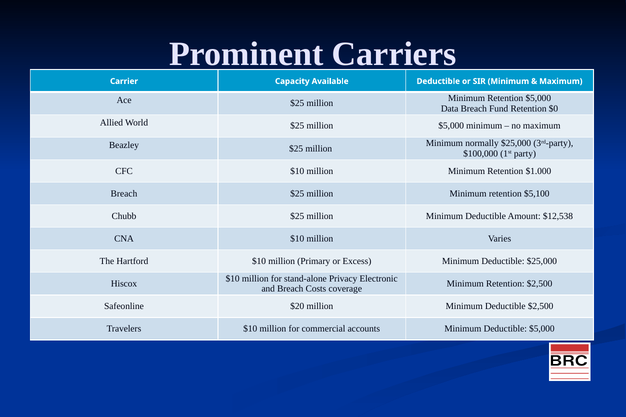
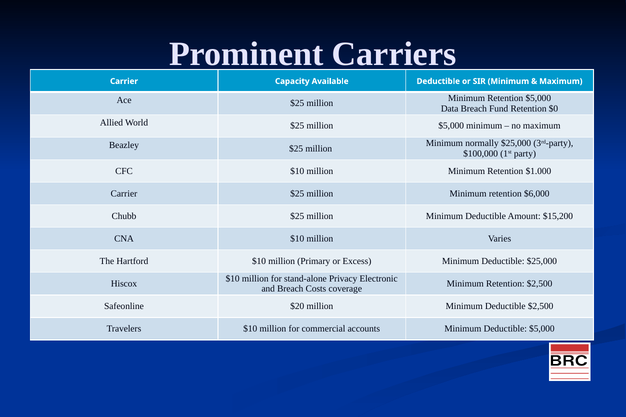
Breach: Breach -> Carrier (124, 194)
$5,100: $5,100 -> $6,000 (537, 194)
$12,538: $12,538 -> $15,200 (558, 216)
